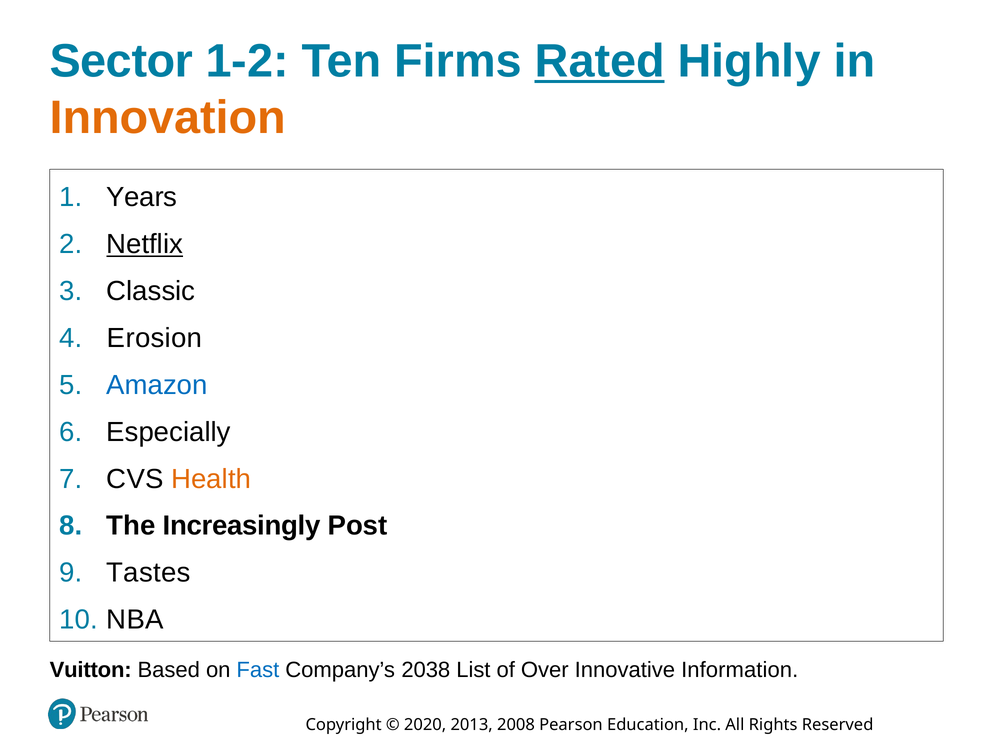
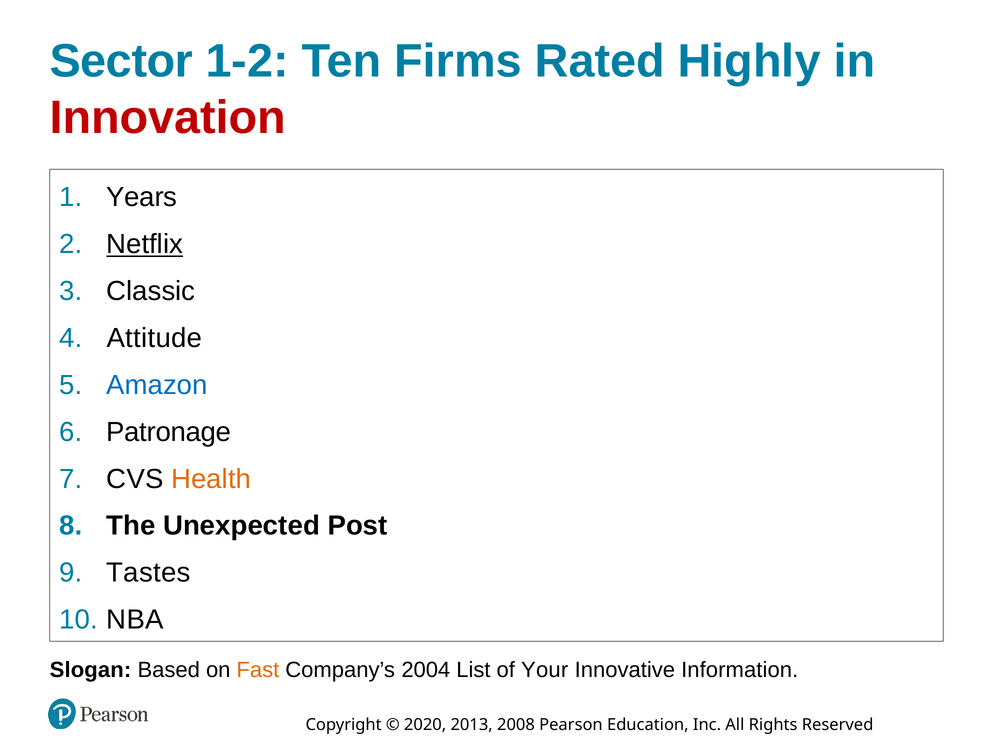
Rated underline: present -> none (600, 61)
Innovation colour: orange -> red (168, 118)
Erosion: Erosion -> Attitude (154, 338)
Especially: Especially -> Patronage (169, 432)
Increasingly: Increasingly -> Unexpected (241, 526)
Vuitton: Vuitton -> Slogan (90, 670)
Fast colour: blue -> orange (258, 670)
2038: 2038 -> 2004 (426, 670)
Over: Over -> Your (545, 670)
